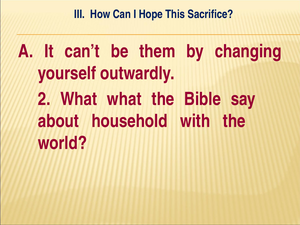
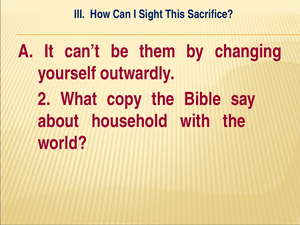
Hope: Hope -> Sight (151, 14)
What what: what -> copy (124, 99)
